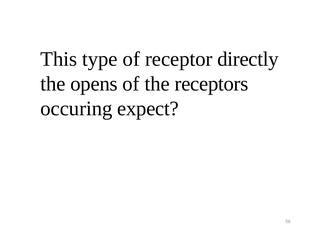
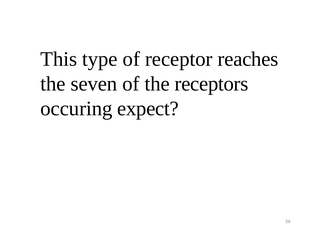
directly: directly -> reaches (248, 59)
opens: opens -> seven (94, 84)
